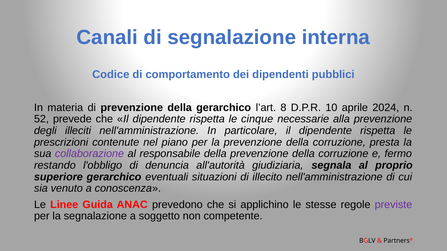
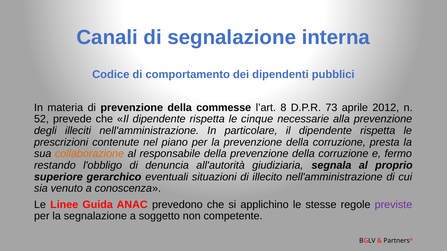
della gerarchico: gerarchico -> commesse (224, 108)
10: 10 -> 73 (331, 108)
2024: 2024 -> 2012 (386, 108)
collaborazione colour: purple -> orange (89, 154)
